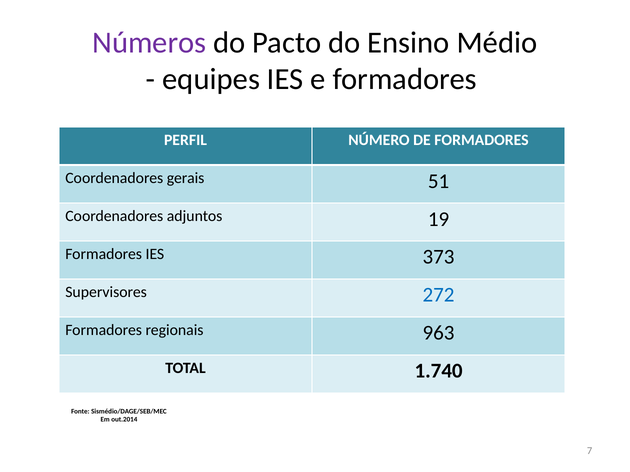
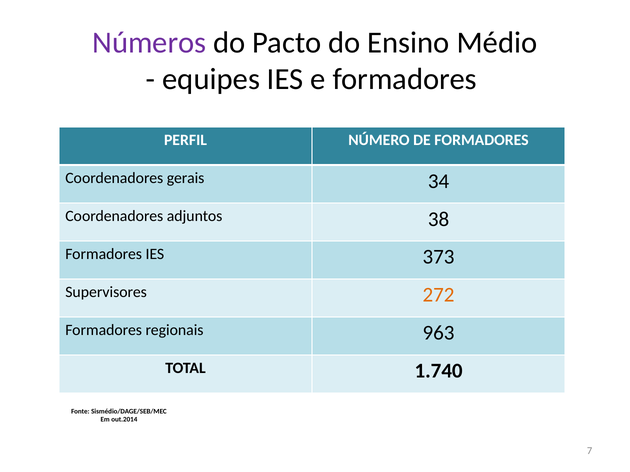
51: 51 -> 34 (439, 181)
19: 19 -> 38 (439, 219)
272 colour: blue -> orange (439, 295)
